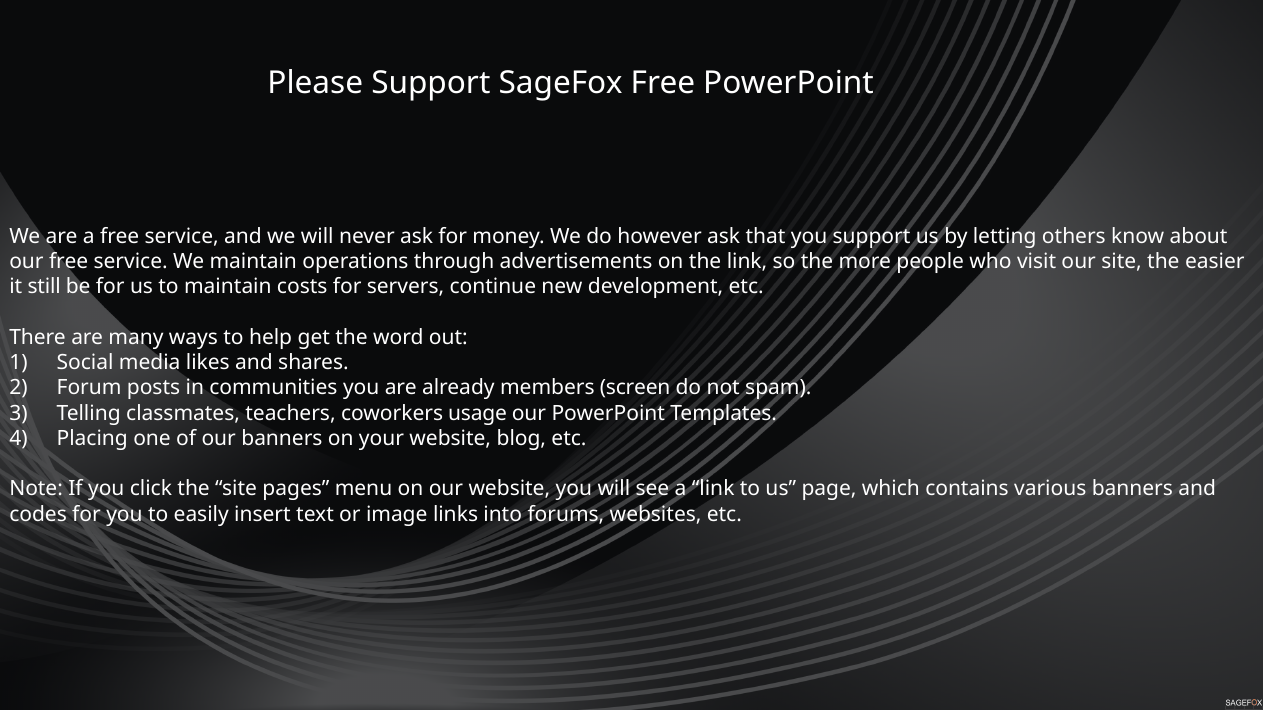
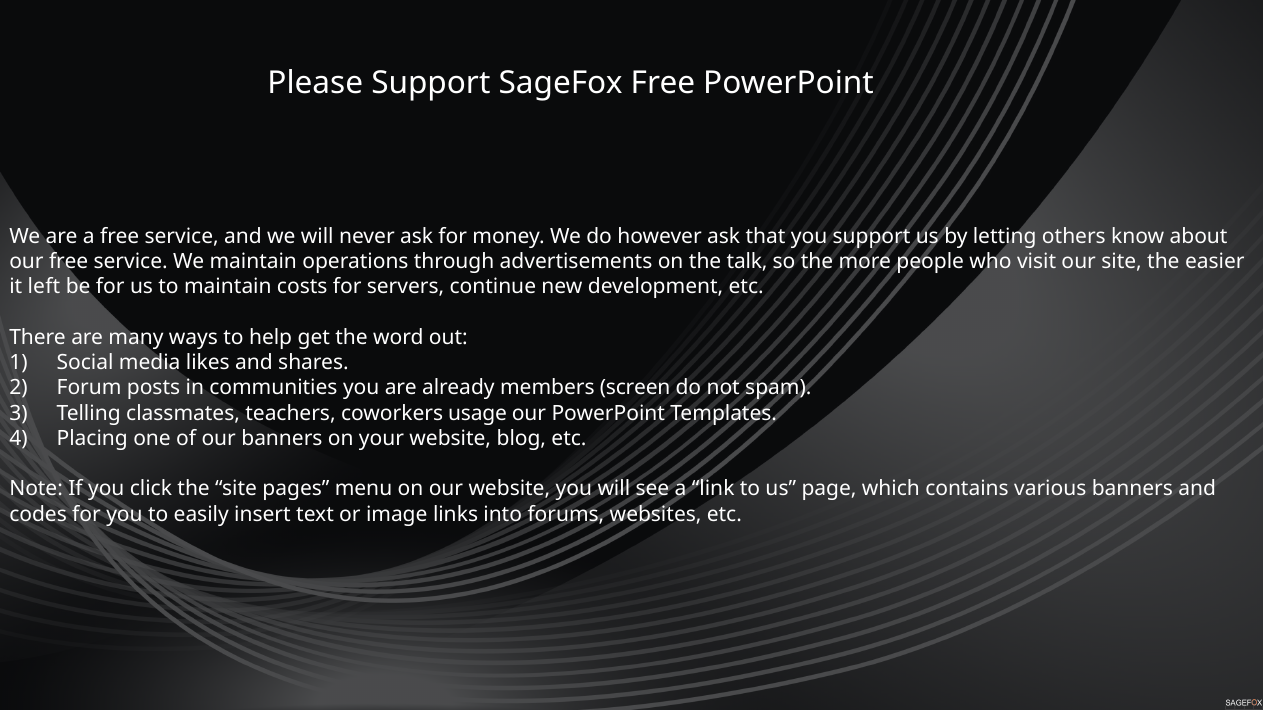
the link: link -> talk (747, 262)
still: still -> left (44, 287)
